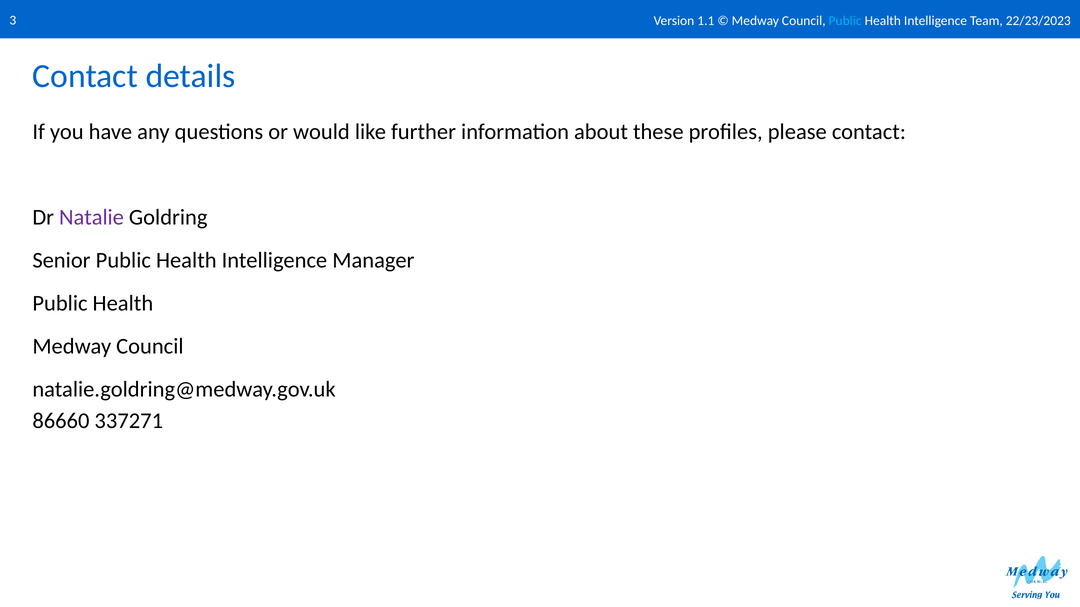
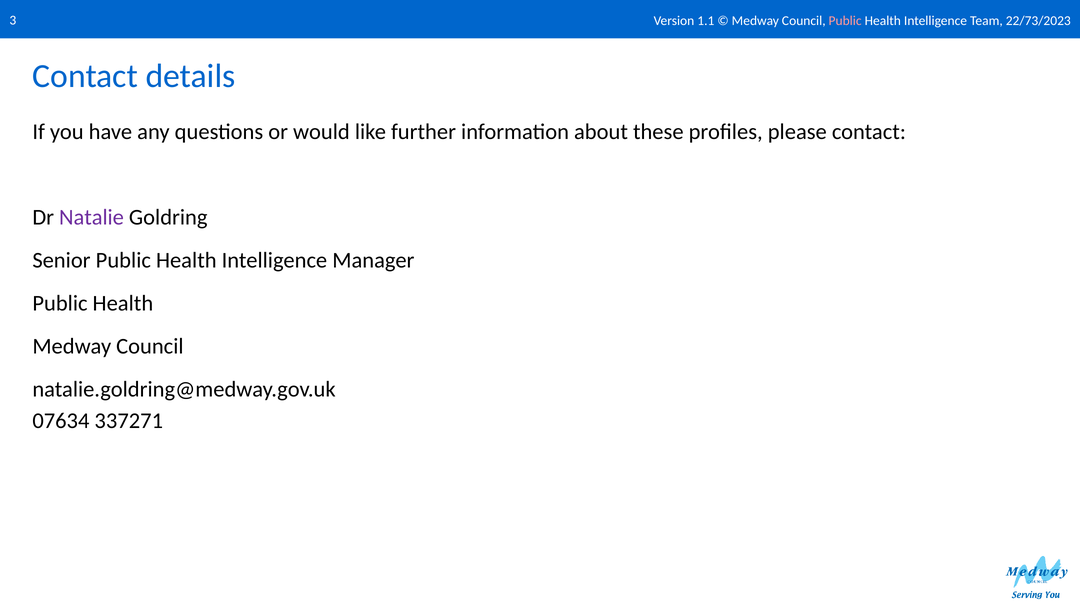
Public colour: light blue -> pink (845, 21)
22/23/2023: 22/23/2023 -> 22/73/2023 (1038, 21)
86660: 86660 -> 07634 (61, 421)
